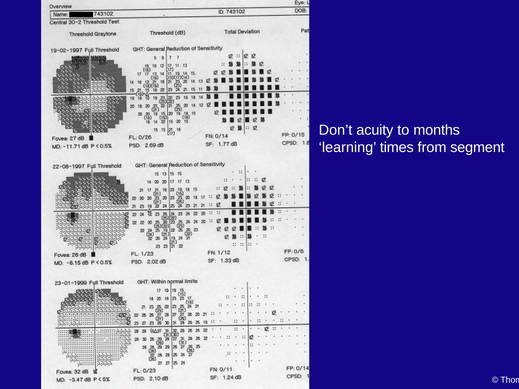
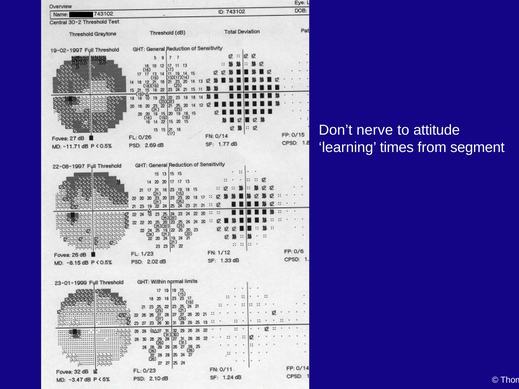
acuity: acuity -> nerve (375, 130)
months: months -> attitude (437, 130)
